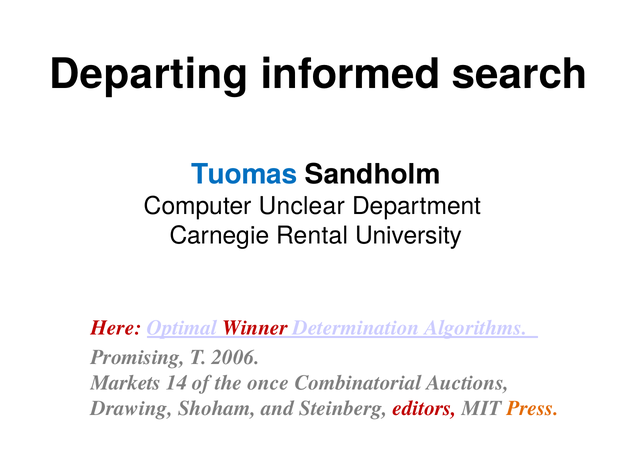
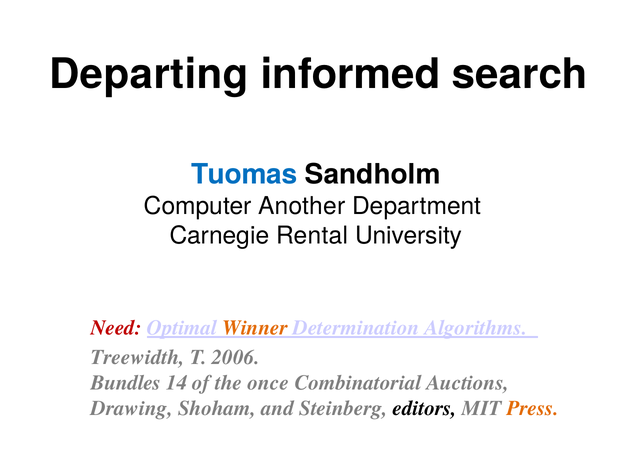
Unclear: Unclear -> Another (302, 206)
Here: Here -> Need (116, 328)
Winner colour: red -> orange (255, 328)
Promising: Promising -> Treewidth (138, 358)
Markets: Markets -> Bundles (126, 383)
editors colour: red -> black (425, 408)
